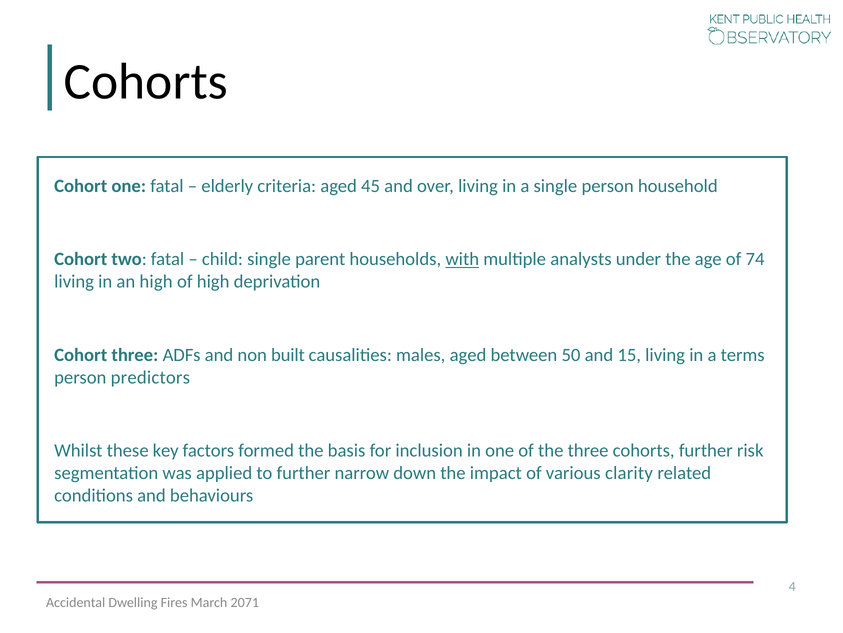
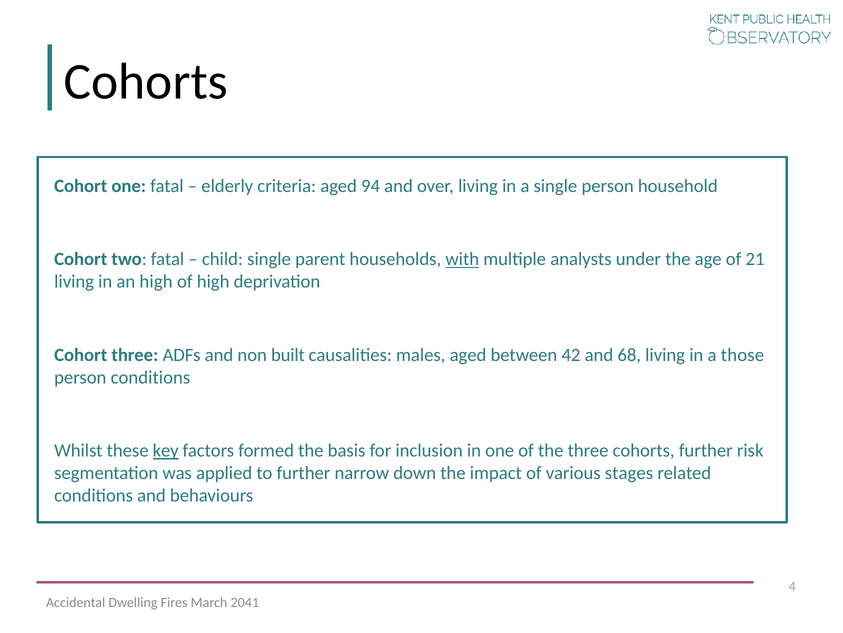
45: 45 -> 94 (371, 186)
74: 74 -> 21 (755, 259)
50: 50 -> 42 (571, 355)
15: 15 -> 68 (629, 355)
terms: terms -> those (742, 355)
person predictors: predictors -> conditions (150, 377)
key underline: none -> present (166, 450)
clarity: clarity -> stages (629, 473)
2071: 2071 -> 2041 (245, 602)
